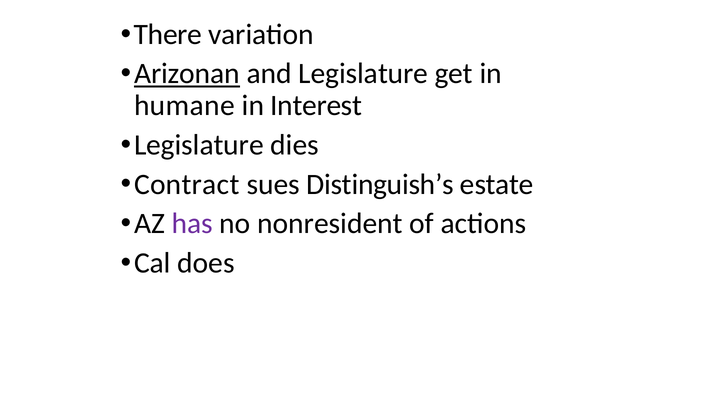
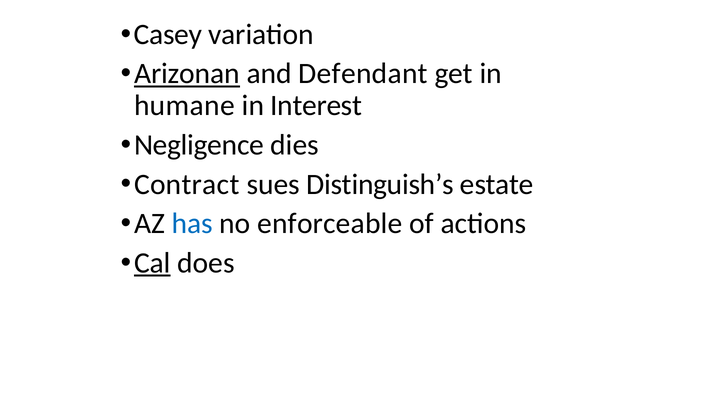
There: There -> Casey (168, 34)
and Legislature: Legislature -> Defendant (363, 74)
Legislature: Legislature -> Negligence (199, 145)
has colour: purple -> blue (192, 224)
nonresident: nonresident -> enforceable (330, 224)
Cal underline: none -> present (152, 263)
